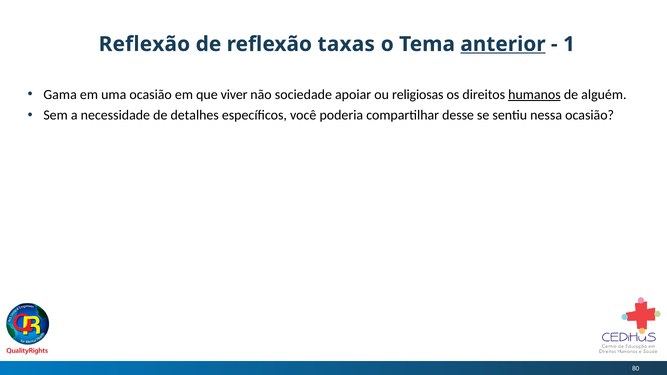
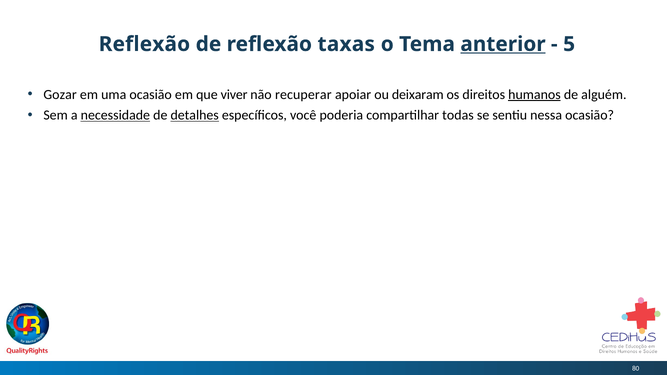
1: 1 -> 5 (569, 44)
Gama: Gama -> Gozar (60, 95)
sociedade: sociedade -> recuperar (303, 95)
religiosas: religiosas -> deixaram (418, 95)
necessidade underline: none -> present (115, 115)
detalhes underline: none -> present (195, 115)
desse: desse -> todas (458, 115)
